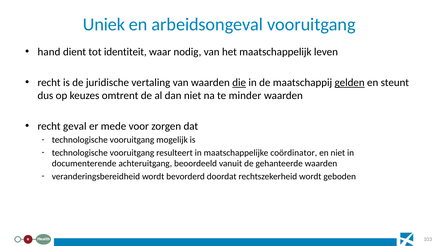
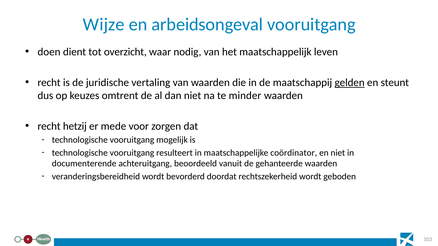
Uniek: Uniek -> Wijze (104, 25)
hand: hand -> doen (49, 52)
identiteit: identiteit -> overzicht (125, 52)
die underline: present -> none (239, 83)
geval: geval -> hetzij (75, 126)
